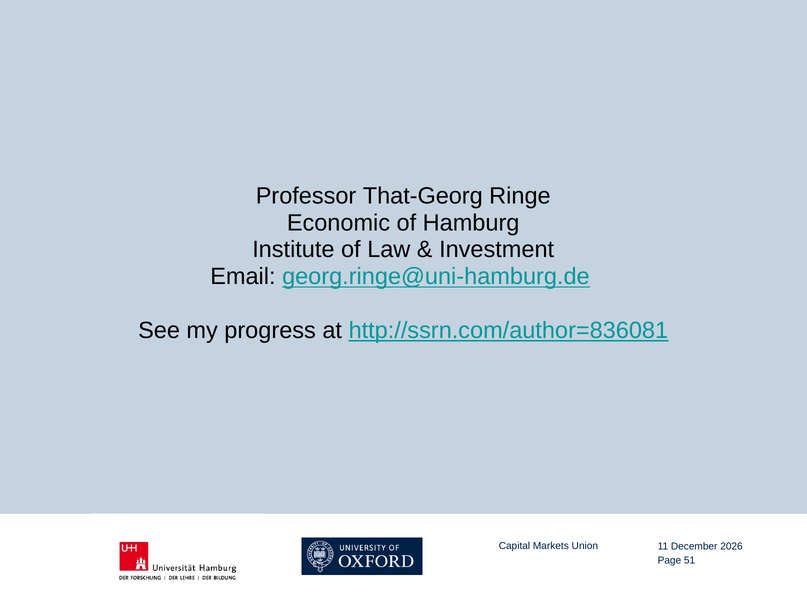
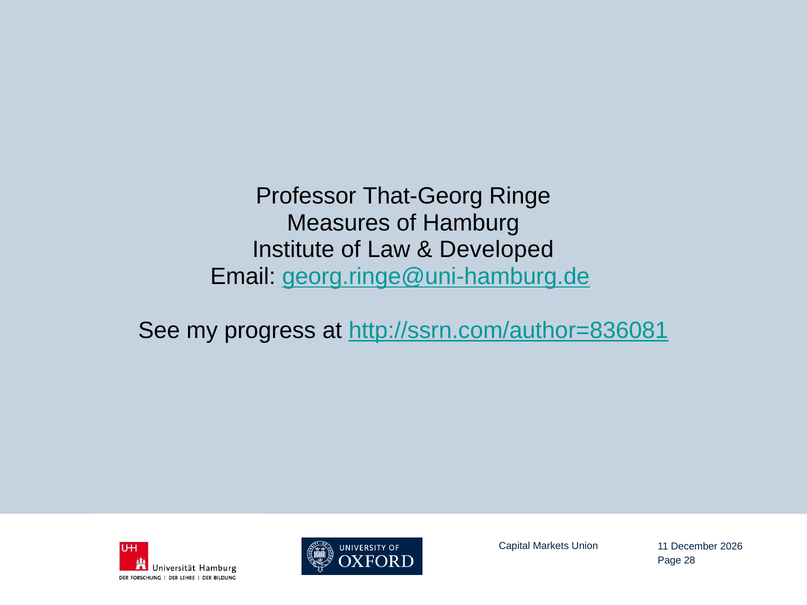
Economic: Economic -> Measures (338, 223)
Investment: Investment -> Developed (497, 250)
51: 51 -> 28 (690, 561)
